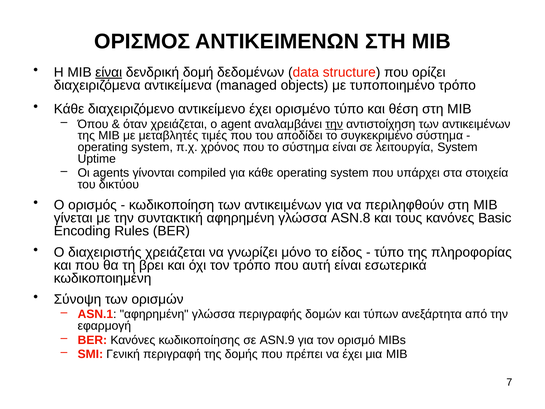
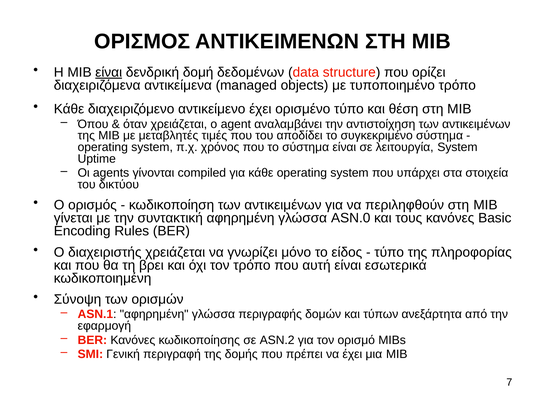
την underline: present -> none (334, 124)
ASN.8: ASN.8 -> ASN.0 (351, 218)
ASN.9: ASN.9 -> ASN.2 (277, 340)
